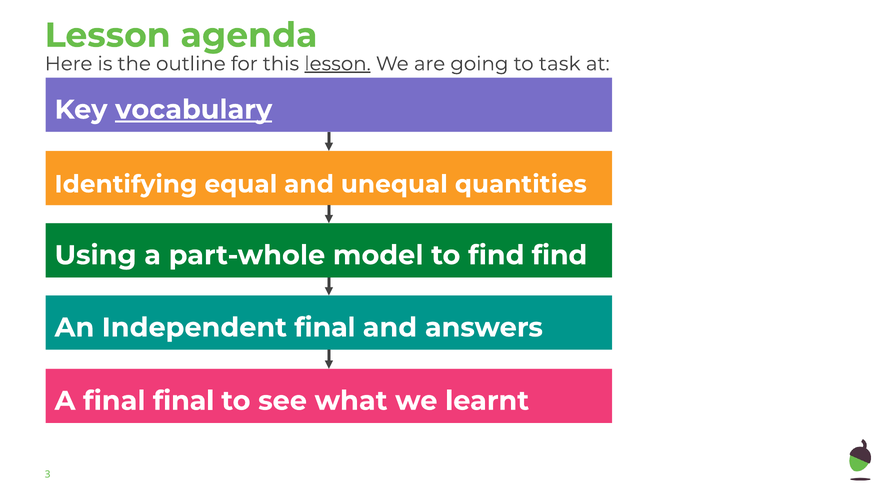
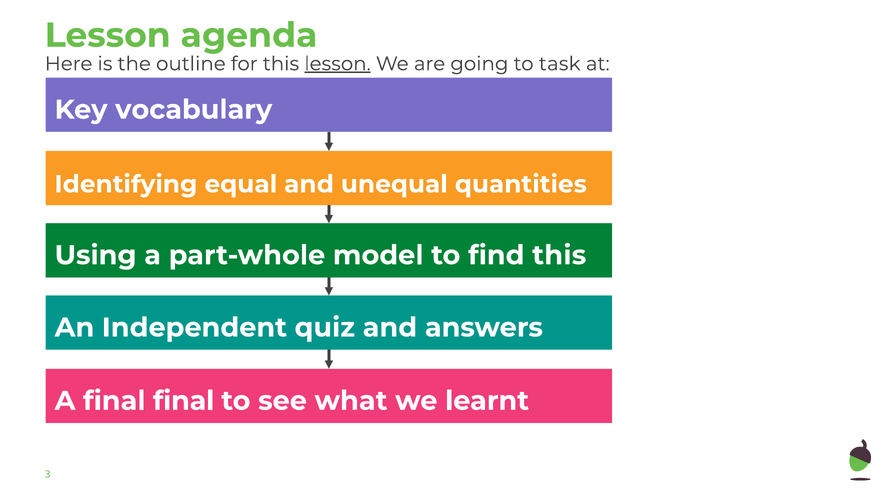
vocabulary underline: present -> none (194, 110)
find find: find -> this (559, 255)
Independent final: final -> quiz (325, 327)
